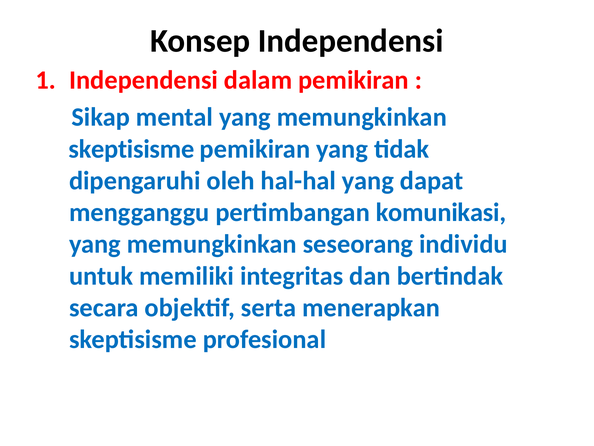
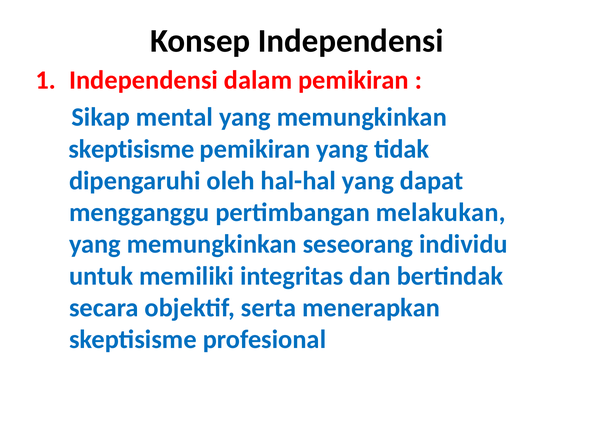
komunikasi: komunikasi -> melakukan (441, 212)
